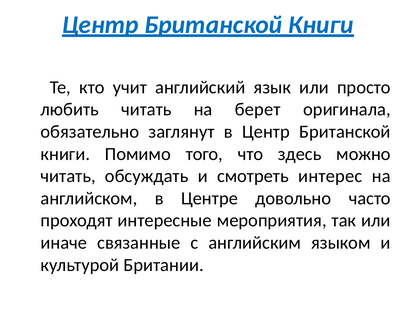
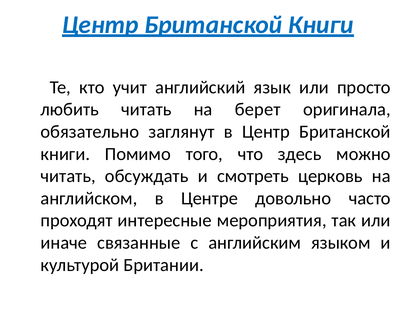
интерес: интерес -> церковь (330, 176)
